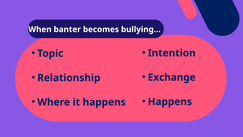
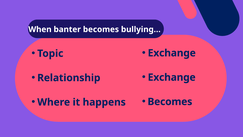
Intention: Intention -> Exchange (172, 53)
Happens: Happens -> Becomes (170, 102)
